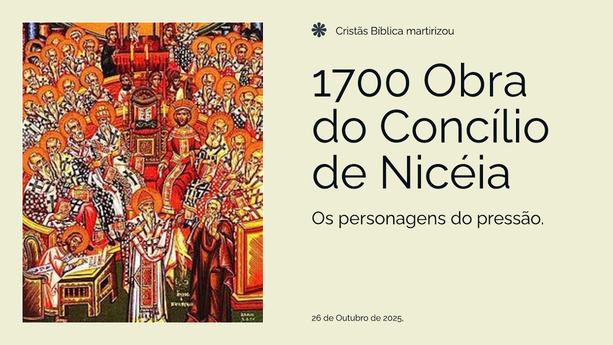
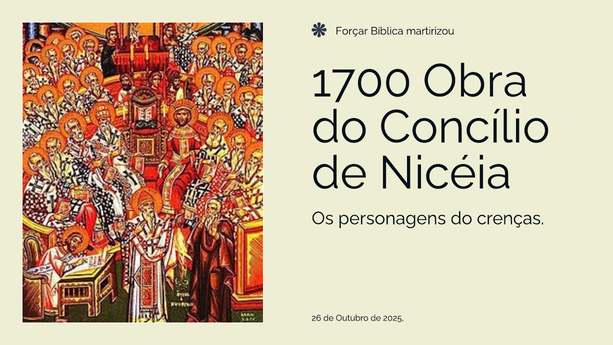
Cristãs: Cristãs -> Forçar (352, 31)
pressão: pressão -> crenças (510, 218)
